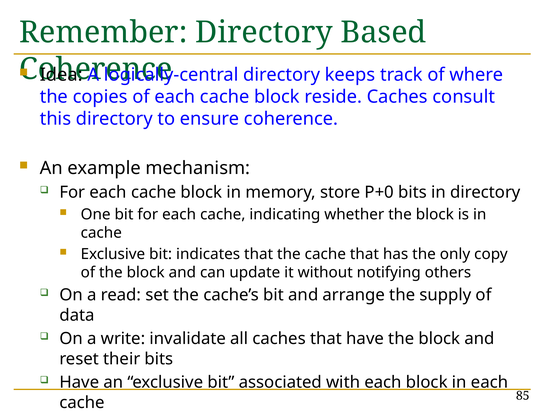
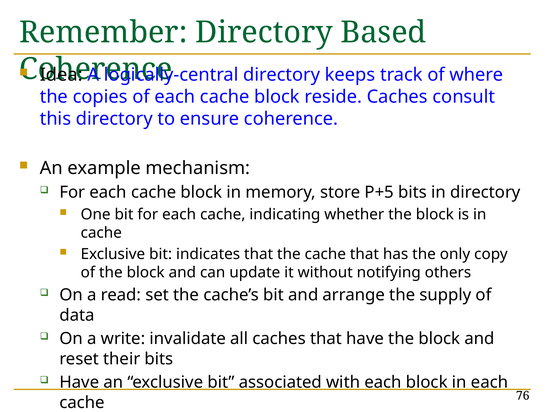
P+0: P+0 -> P+5 (379, 192)
85: 85 -> 76 (523, 396)
